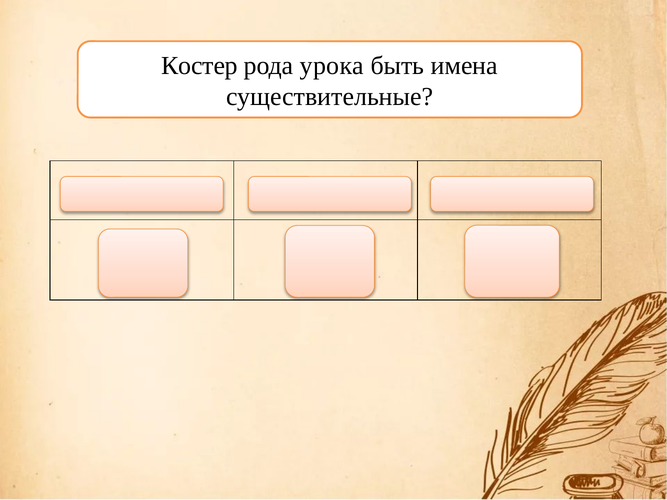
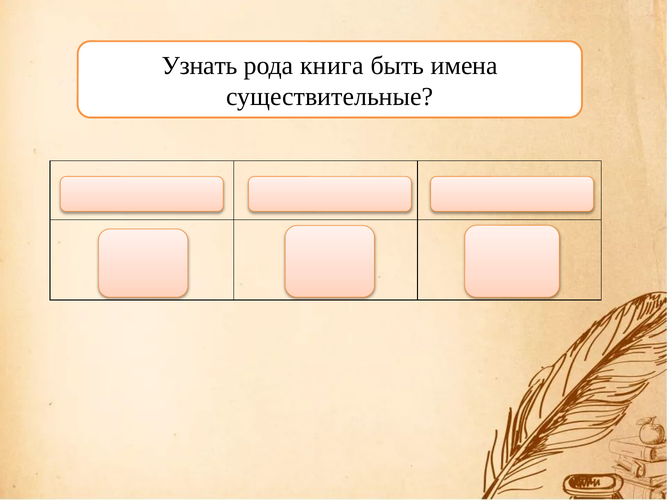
Костер: Костер -> Узнать (200, 66)
урока: урока -> книга (332, 66)
